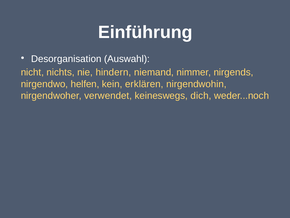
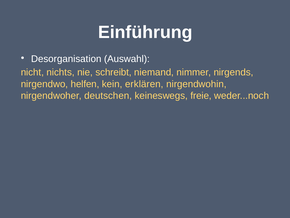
hindern: hindern -> schreibt (113, 72)
verwendet: verwendet -> deutschen (108, 95)
dich: dich -> freie (201, 95)
